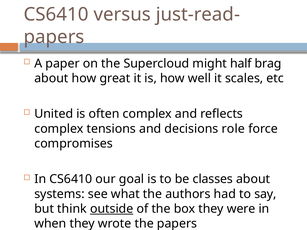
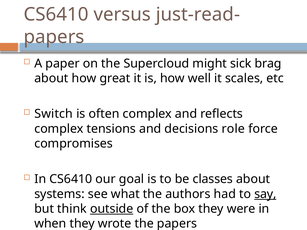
half: half -> sick (241, 64)
United: United -> Switch (54, 114)
say underline: none -> present (265, 194)
